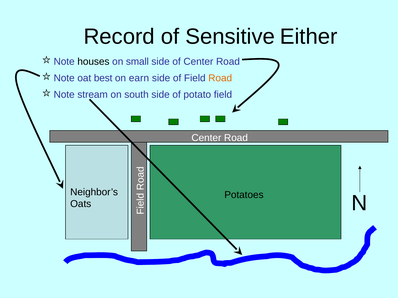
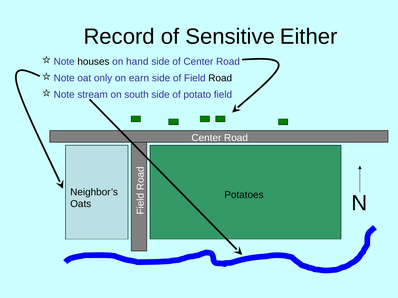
small: small -> hand (137, 62)
best: best -> only (103, 78)
Road colour: orange -> black (220, 78)
